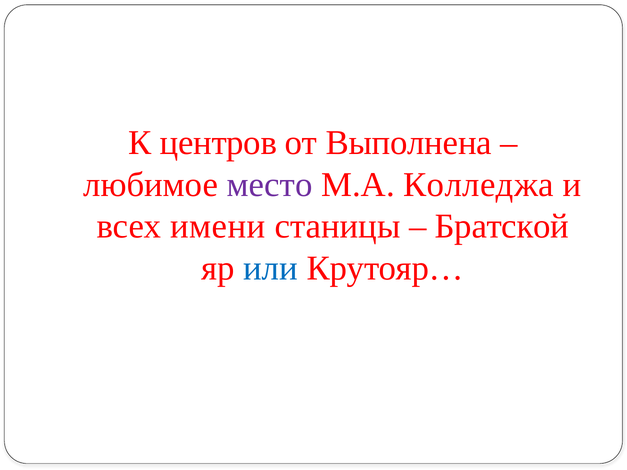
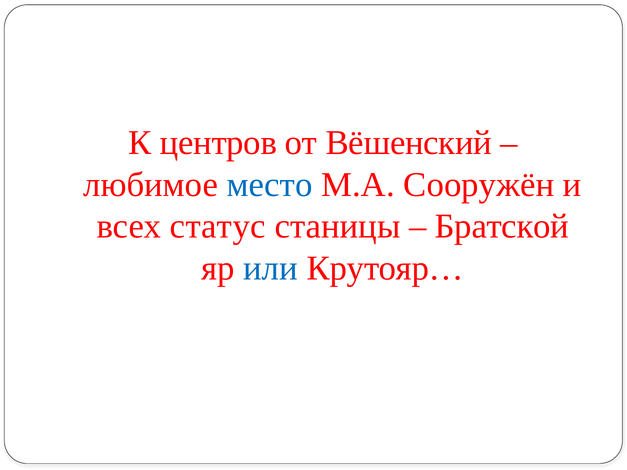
Выполнена: Выполнена -> Вёшенский (409, 143)
место colour: purple -> blue (270, 185)
Колледжа: Колледжа -> Сооружён (479, 185)
имени: имени -> статус (218, 227)
